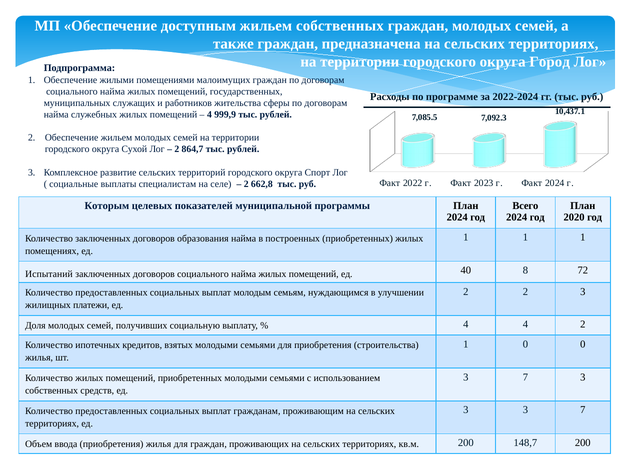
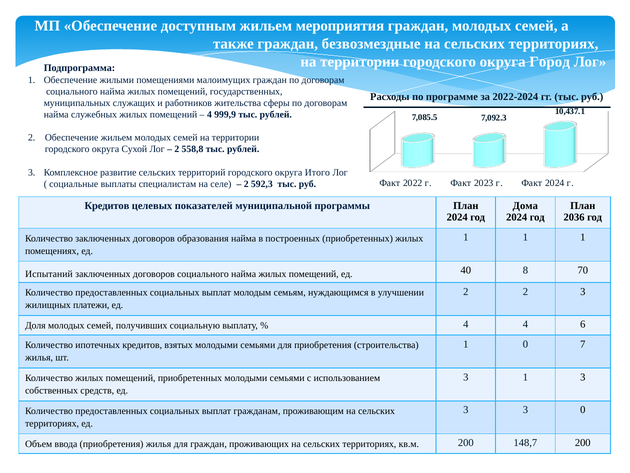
жильем собственных: собственных -> мероприятия (340, 26)
предназначена: предназначена -> безвозмездные (371, 44)
864,7: 864,7 -> 558,8 (192, 149)
Спорт: Спорт -> Итого (317, 172)
662,8: 662,8 -> 592,3 (262, 184)
Которым: Которым -> Кредитов (107, 206)
Всего: Всего -> Дома (525, 206)
2020: 2020 -> 2036 (574, 217)
72: 72 -> 70 (583, 270)
4 2: 2 -> 6 (583, 324)
0 0: 0 -> 7 (583, 344)
7: 7 -> 1 (525, 377)
3 3 7: 7 -> 0 (583, 410)
